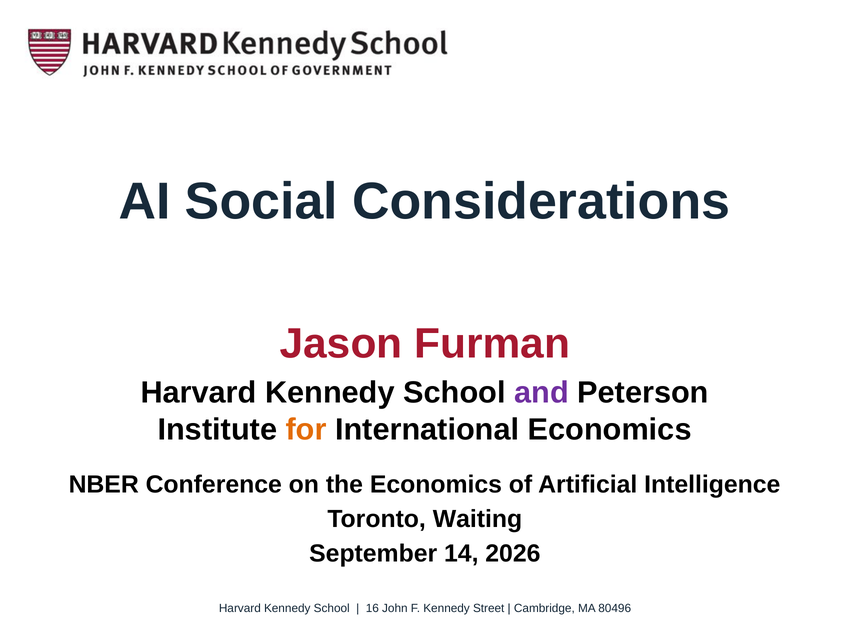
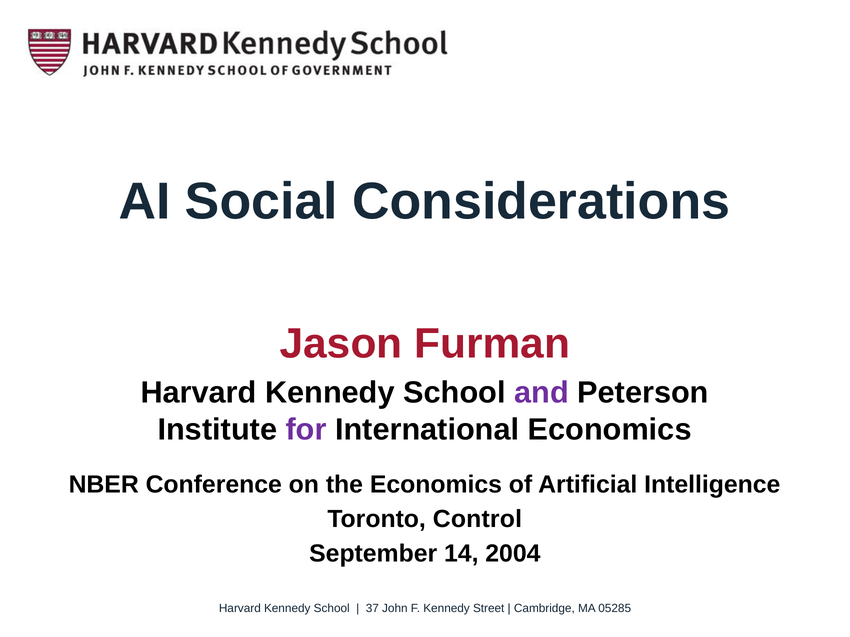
for colour: orange -> purple (306, 430)
Waiting: Waiting -> Control (477, 520)
2026: 2026 -> 2004 (513, 554)
16: 16 -> 37 (372, 609)
80496: 80496 -> 05285 (615, 609)
